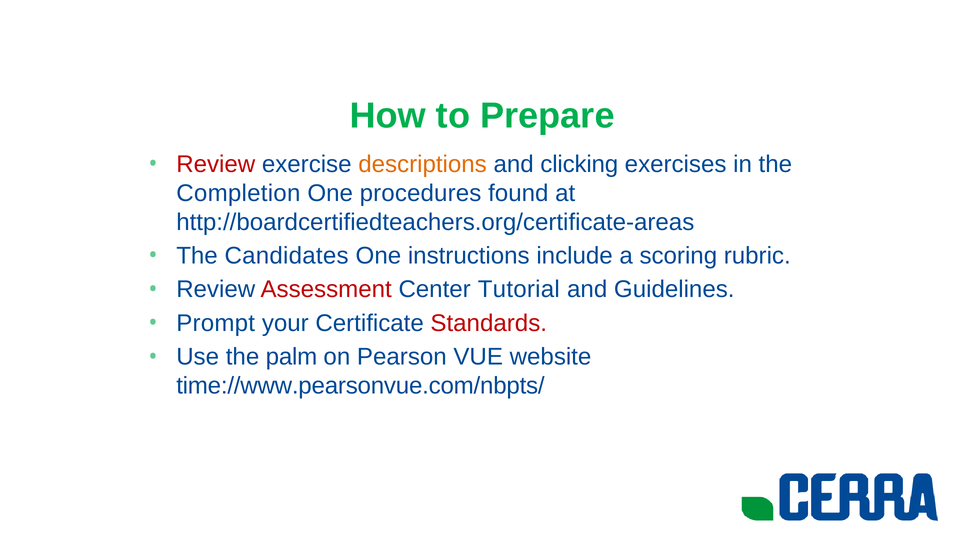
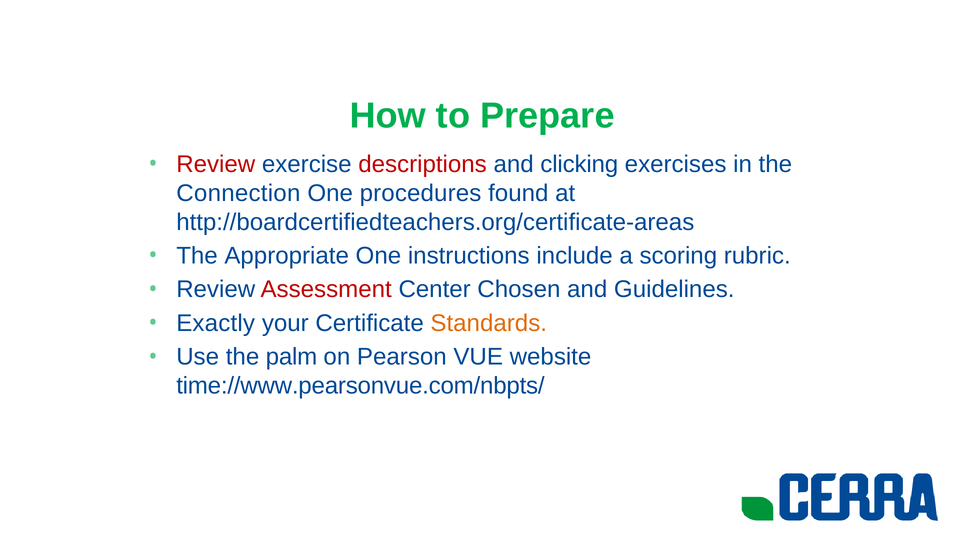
descriptions colour: orange -> red (423, 164)
Completion: Completion -> Connection (238, 193)
Candidates: Candidates -> Appropriate (287, 256)
Tutorial: Tutorial -> Chosen (519, 290)
Prompt: Prompt -> Exactly (216, 323)
Standards colour: red -> orange (489, 323)
